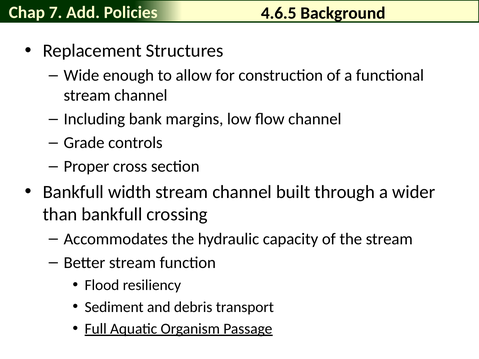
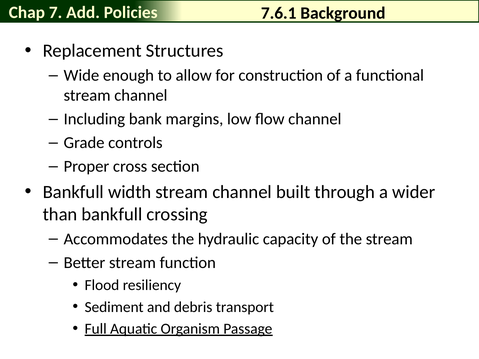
4.6.5: 4.6.5 -> 7.6.1 (279, 13)
